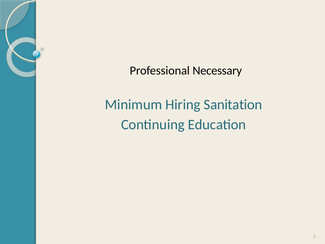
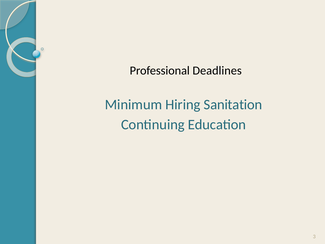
Necessary: Necessary -> Deadlines (217, 71)
